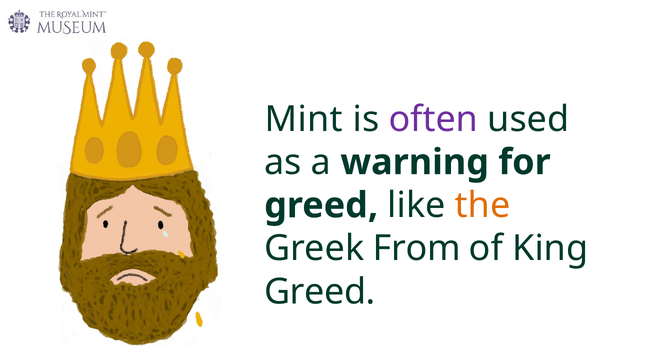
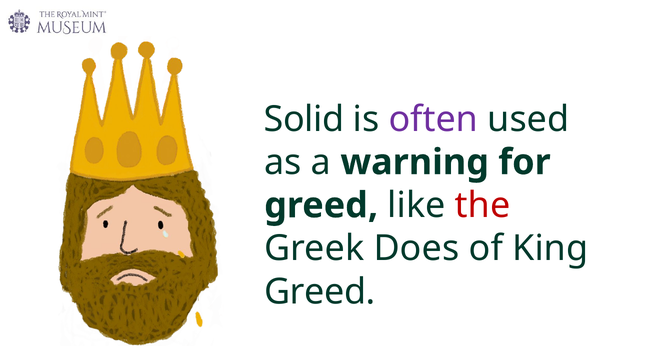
Mint: Mint -> Solid (304, 119)
the colour: orange -> red (483, 205)
From: From -> Does (416, 249)
